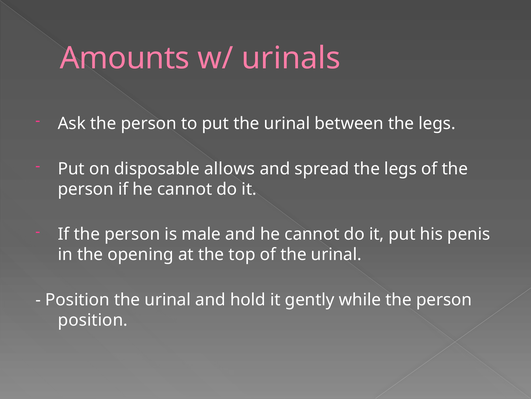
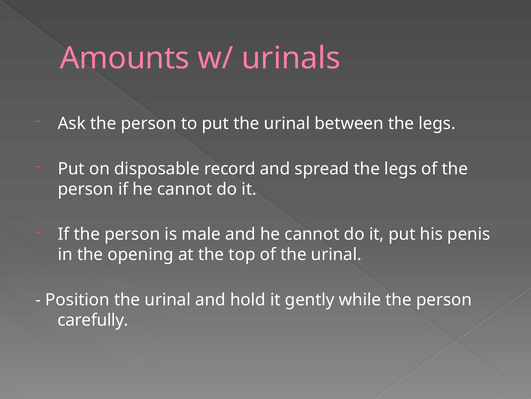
allows: allows -> record (230, 168)
position: position -> carefully (93, 320)
